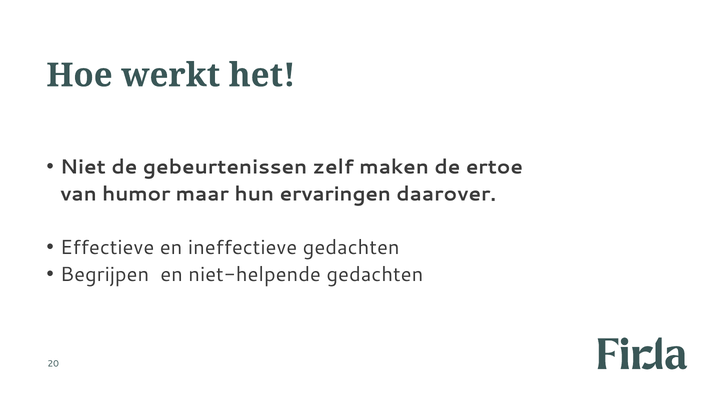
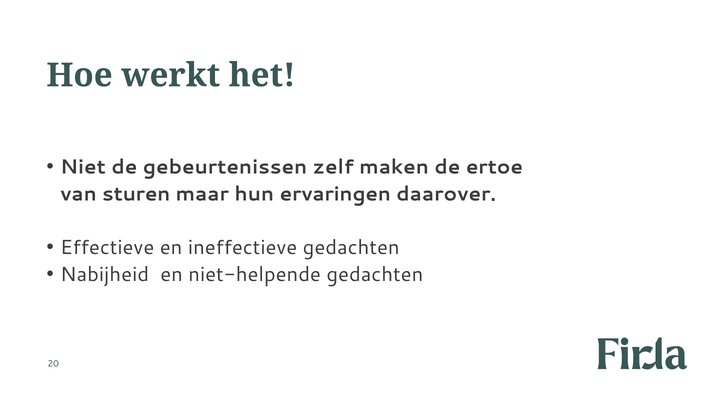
humor: humor -> sturen (136, 194)
Begrijpen: Begrijpen -> Nabijheid (105, 274)
